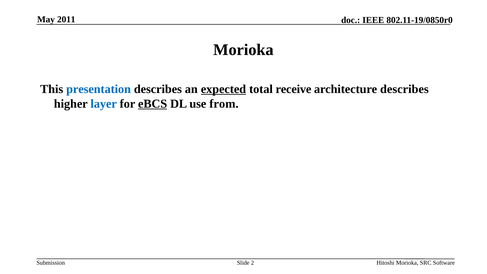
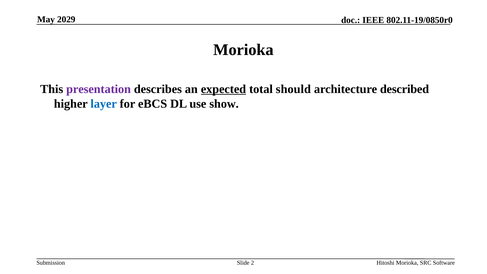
2011: 2011 -> 2029 (66, 19)
presentation colour: blue -> purple (99, 89)
receive: receive -> should (293, 89)
architecture describes: describes -> described (405, 89)
eBCS underline: present -> none (153, 104)
from: from -> show (224, 104)
